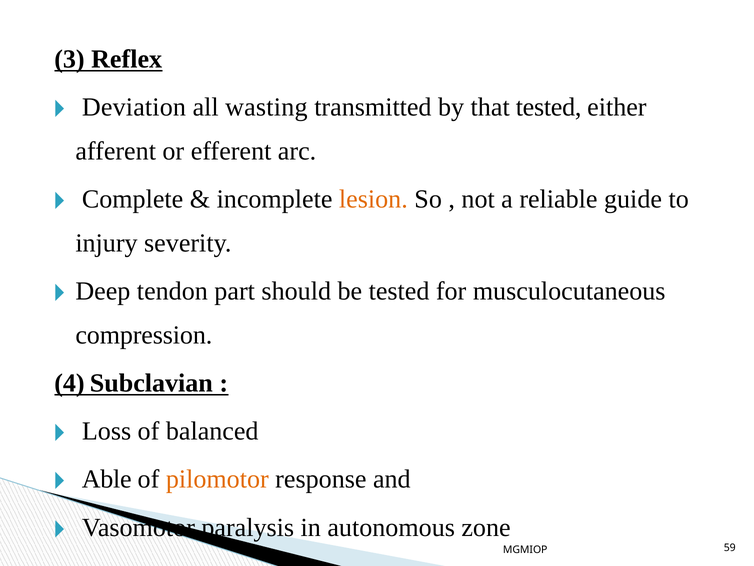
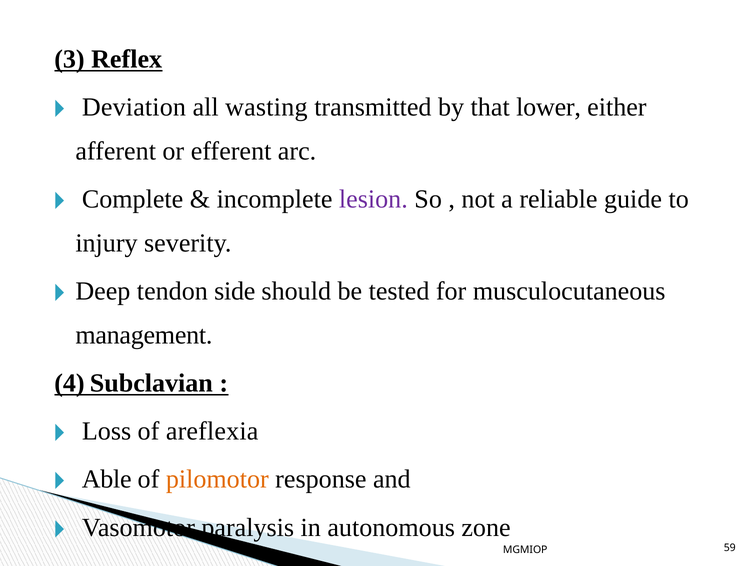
that tested: tested -> lower (549, 107)
lesion colour: orange -> purple (373, 199)
part: part -> side (235, 291)
compression: compression -> management (144, 335)
balanced: balanced -> areflexia (212, 431)
